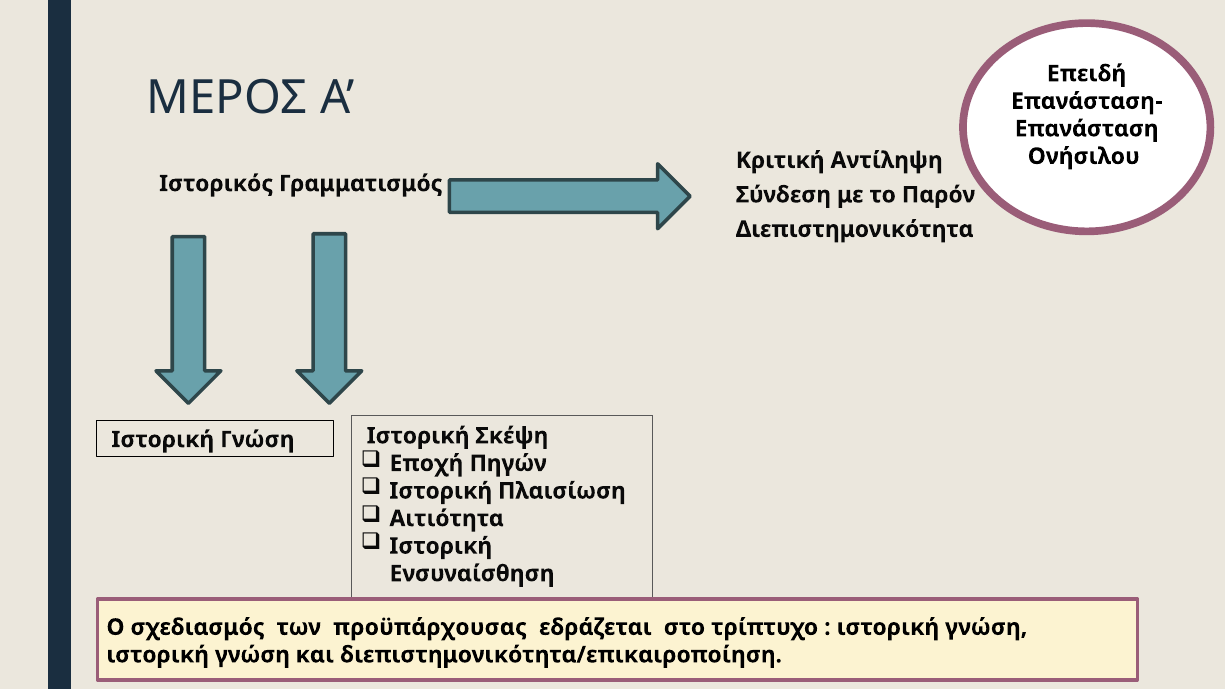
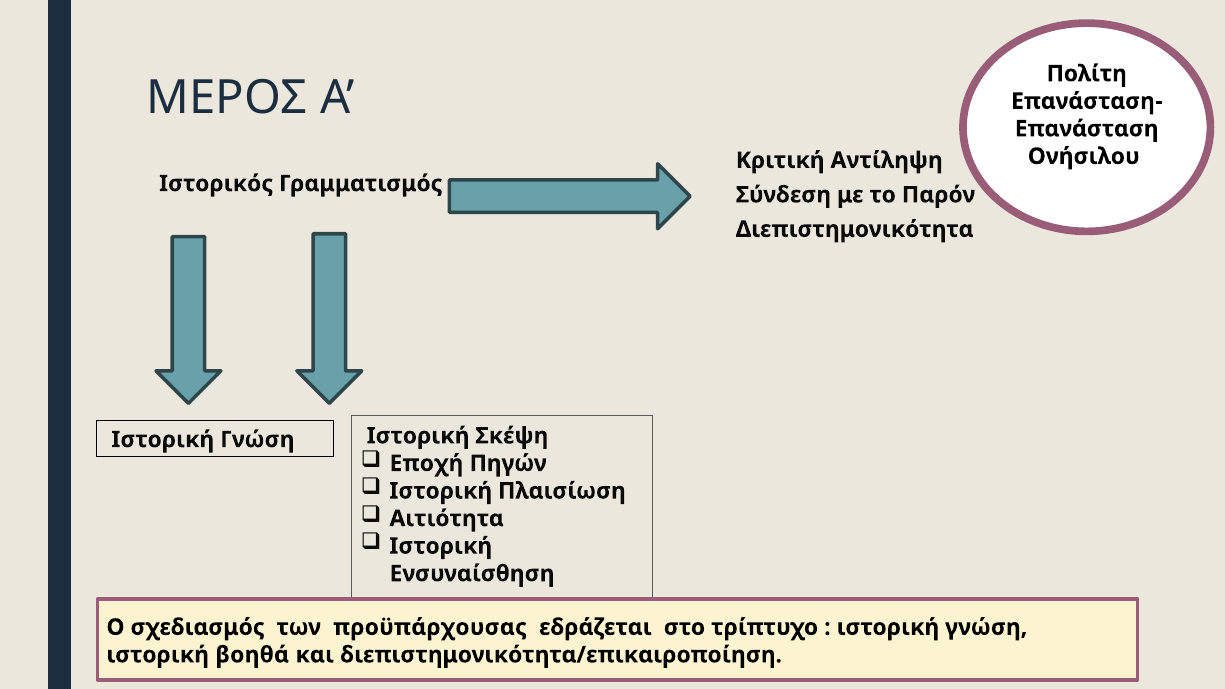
Επειδή: Επειδή -> Πολίτη (1087, 74)
γνώση: γνώση -> βοηθά (252, 655)
